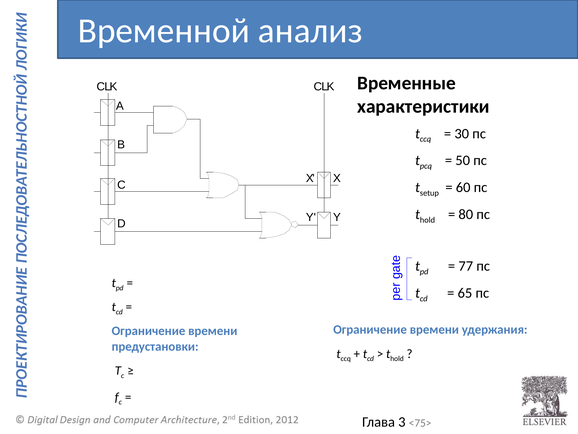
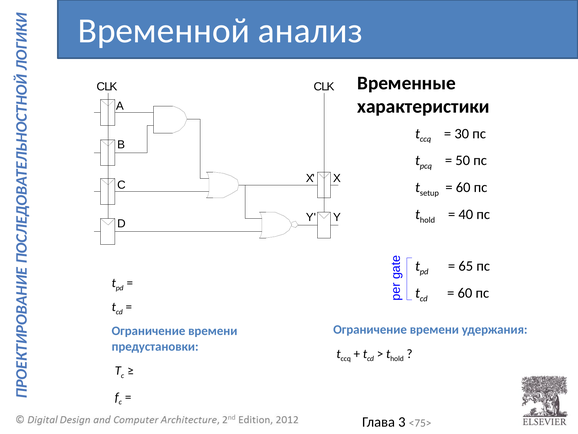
80: 80 -> 40 (466, 214)
77: 77 -> 65 (466, 266)
65: 65 -> 60 (465, 293)
